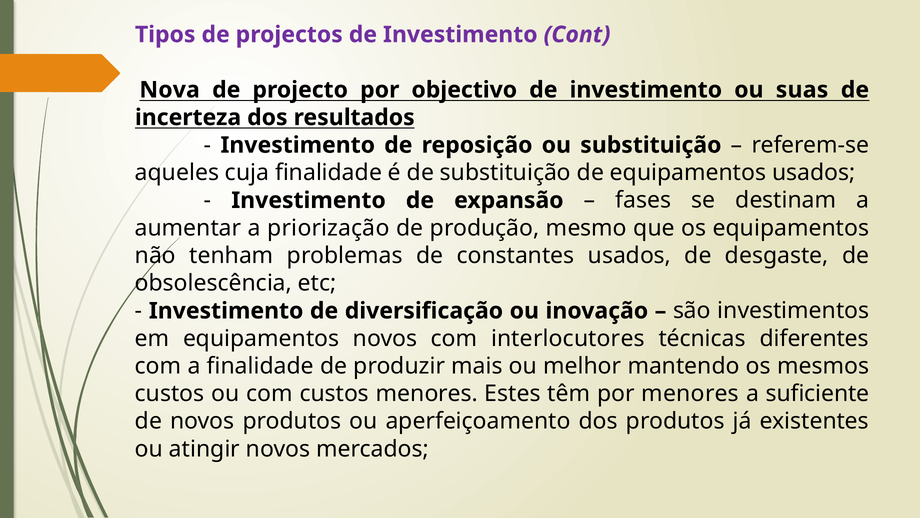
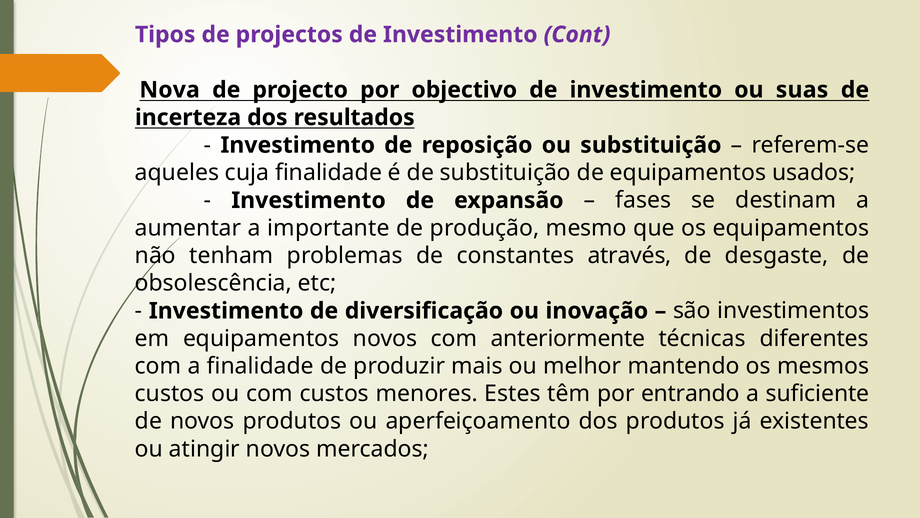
priorização: priorização -> importante (329, 228)
constantes usados: usados -> através (630, 255)
interlocutores: interlocutores -> anteriormente (568, 338)
por menores: menores -> entrando (690, 393)
